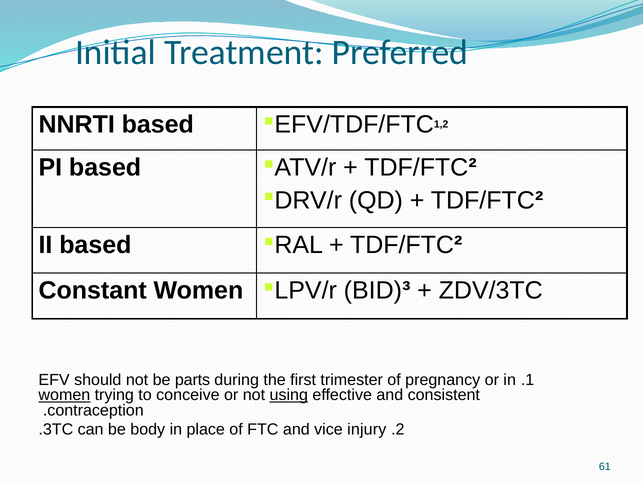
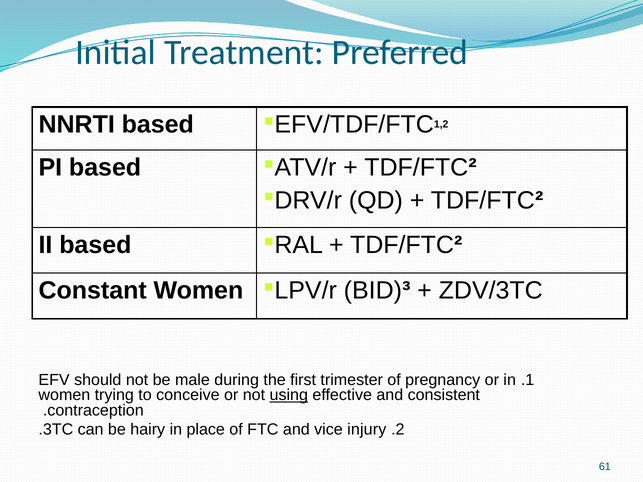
parts: parts -> male (192, 380)
women underline: present -> none (64, 395)
body: body -> hairy (148, 429)
